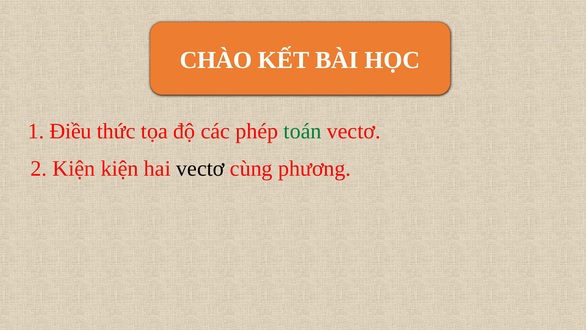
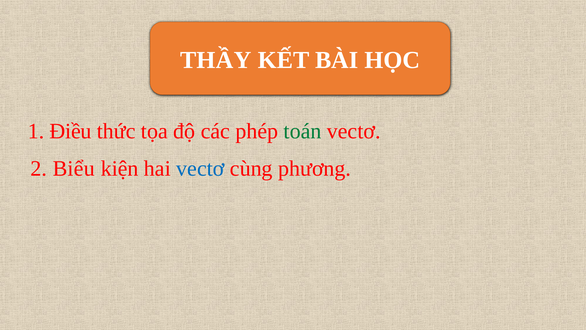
CHÀO: CHÀO -> THẦY (216, 60)
2 Kiện: Kiện -> Biểu (74, 168)
vectơ colour: black -> blue (200, 168)
